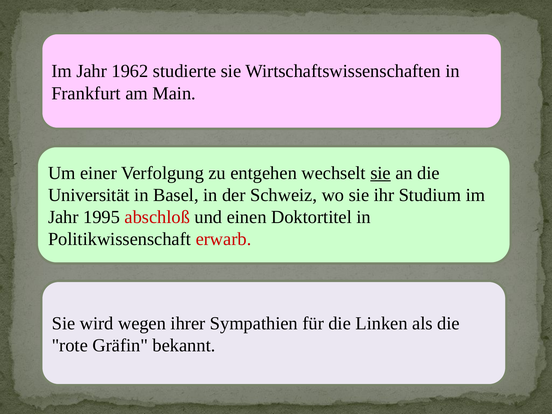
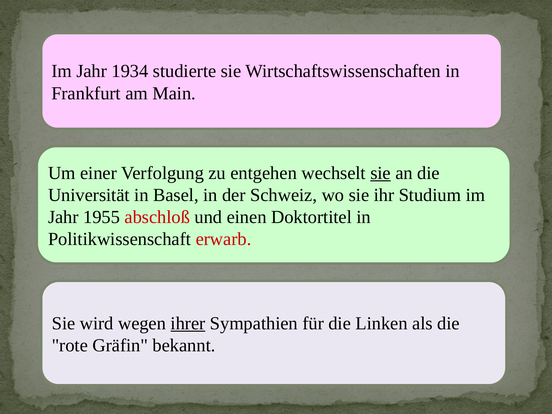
1962: 1962 -> 1934 (130, 71)
1995: 1995 -> 1955 (102, 217)
ihrer underline: none -> present (188, 323)
